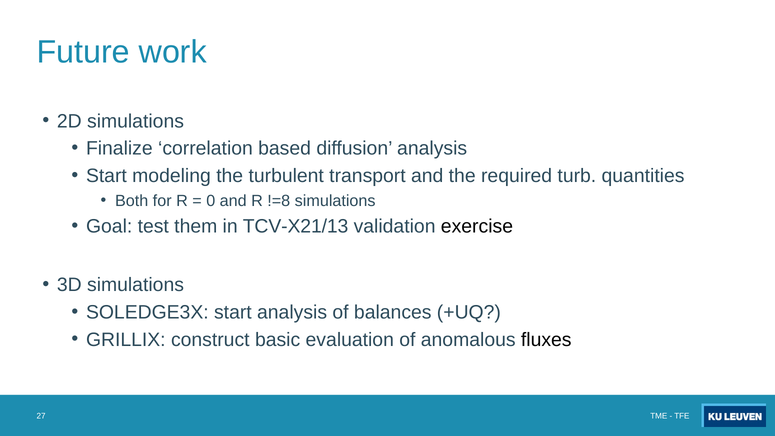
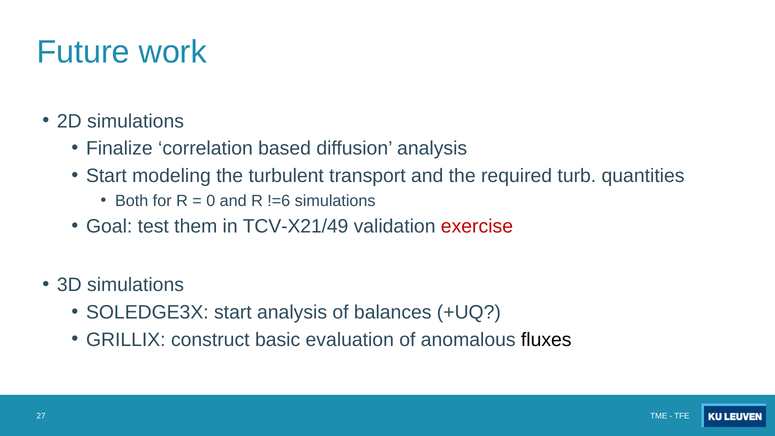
!=8: !=8 -> !=6 (279, 201)
TCV-X21/13: TCV-X21/13 -> TCV-X21/49 (296, 226)
exercise colour: black -> red (477, 226)
